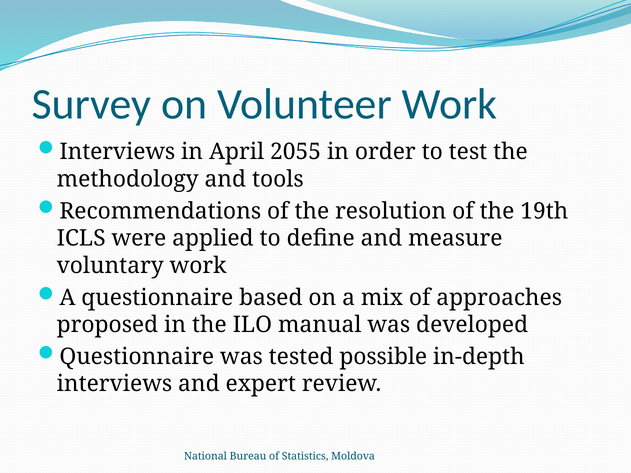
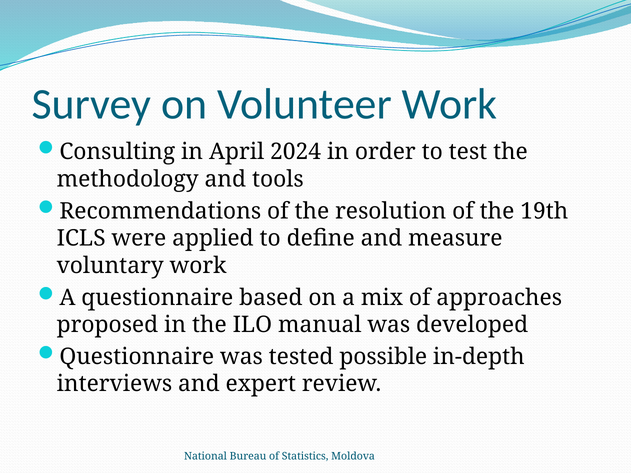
Interviews: Interviews -> Consulting (117, 152)
2055: 2055 -> 2024 (296, 152)
